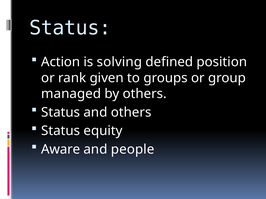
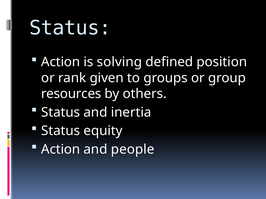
managed: managed -> resources (71, 94)
and others: others -> inertia (131, 113)
Aware: Aware -> Action (61, 150)
